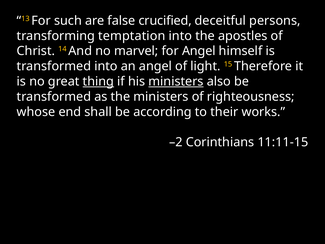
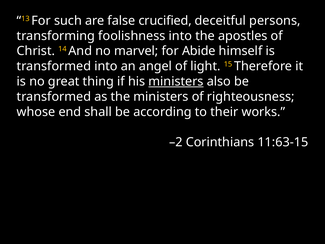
temptation: temptation -> foolishness (132, 36)
for Angel: Angel -> Abide (199, 51)
thing underline: present -> none (98, 81)
11:11-15: 11:11-15 -> 11:63-15 (283, 142)
